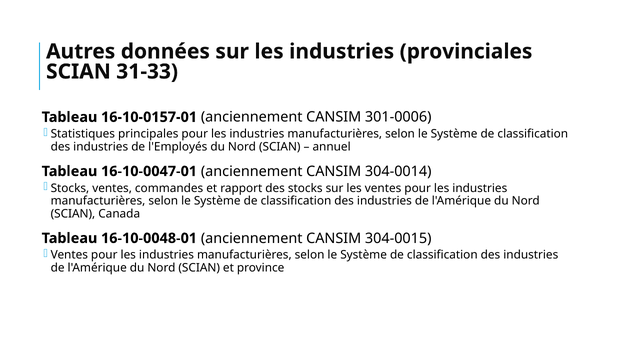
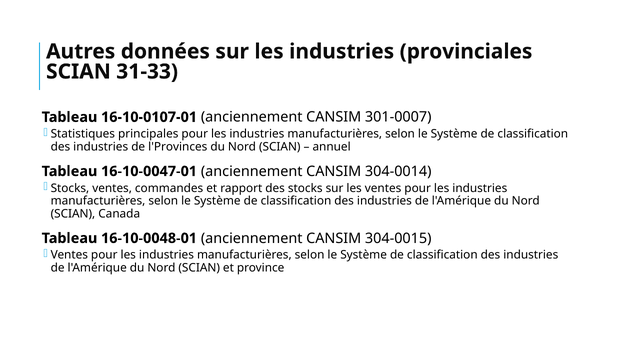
16-10-0157-01: 16-10-0157-01 -> 16-10-0107-01 (149, 117)
301-0006: 301-0006 -> 301-0007 (398, 117)
l'Employés: l'Employés -> l'Provinces (178, 147)
